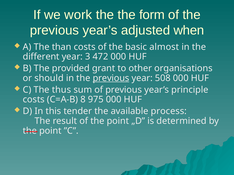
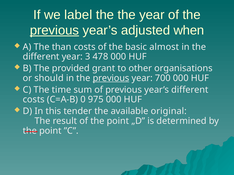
work: work -> label (78, 15)
the form: form -> year (152, 15)
previous underline: none -> present (54, 30)
472: 472 -> 478 (100, 57)
508: 508 -> 700 (163, 78)
thus: thus -> time (62, 90)
year’s principle: principle -> different (190, 90)
8: 8 -> 0 (83, 100)
process: process -> original (169, 111)
